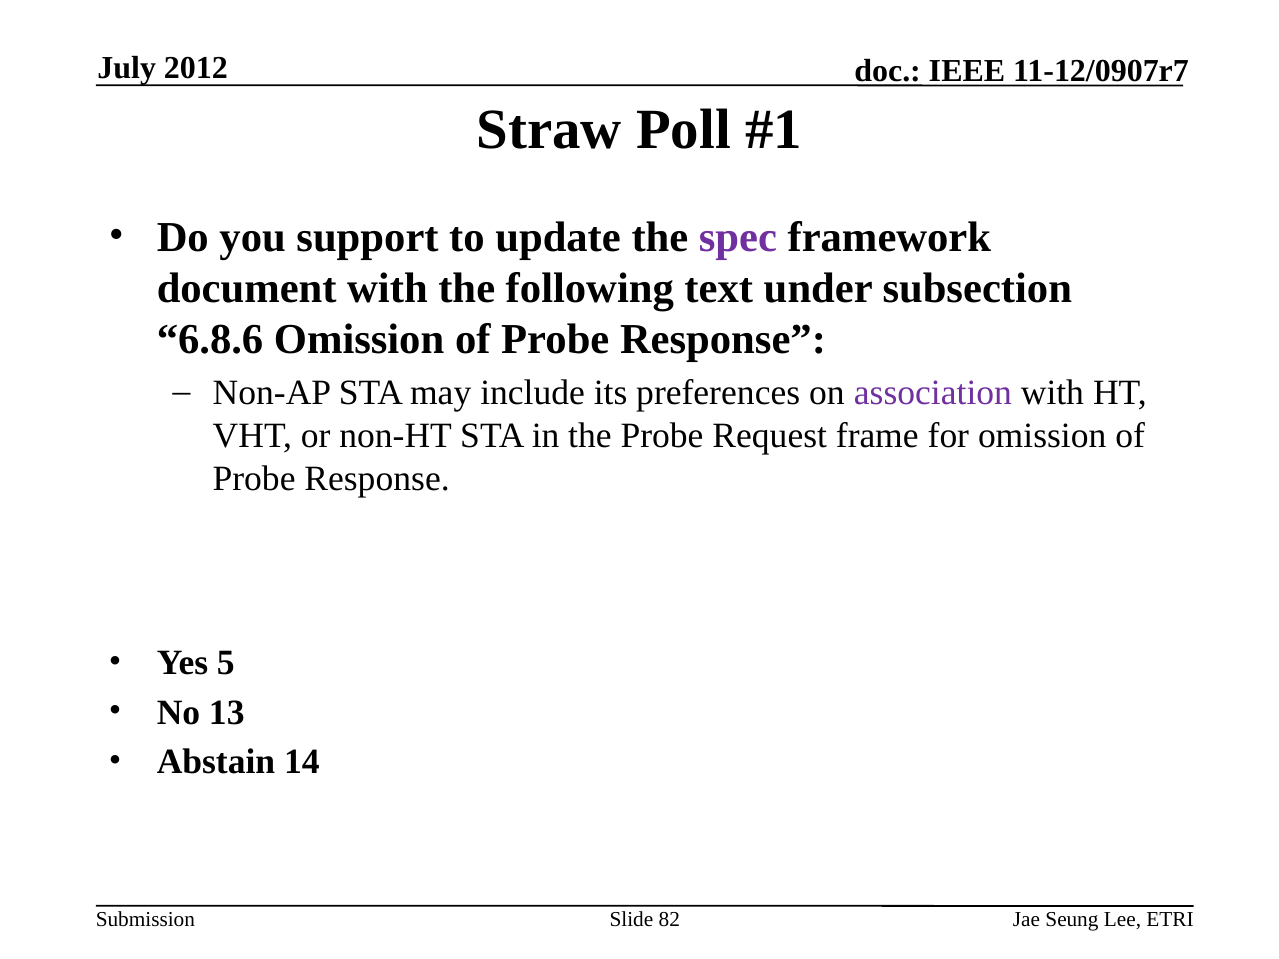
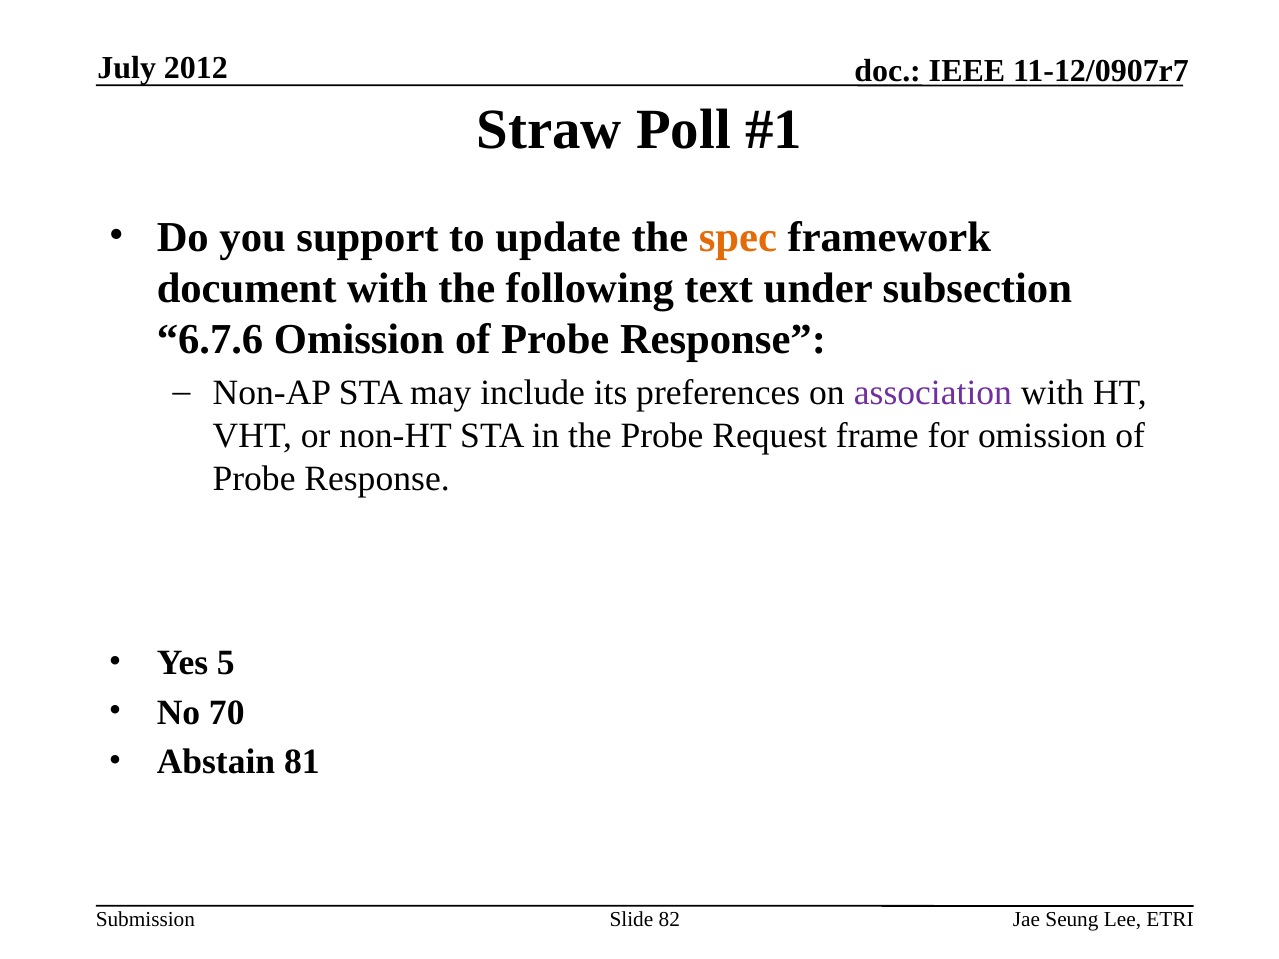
spec colour: purple -> orange (738, 238)
6.8.6: 6.8.6 -> 6.7.6 (210, 340)
13: 13 -> 70 (227, 712)
14: 14 -> 81 (302, 762)
